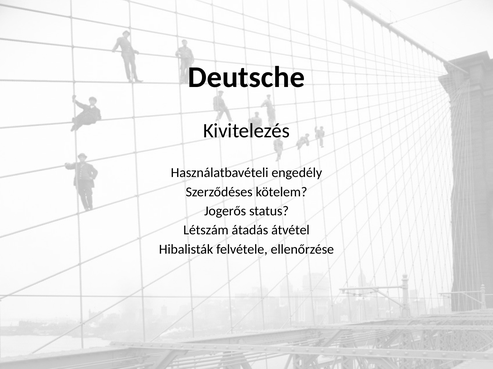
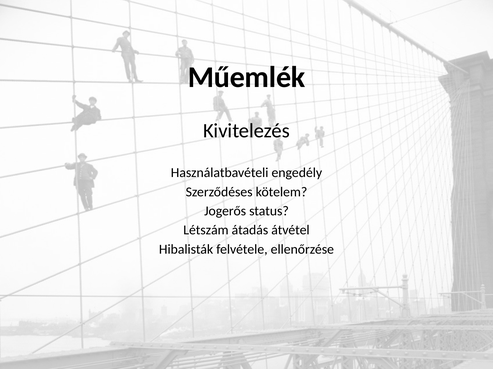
Deutsche: Deutsche -> Műemlék (247, 77)
